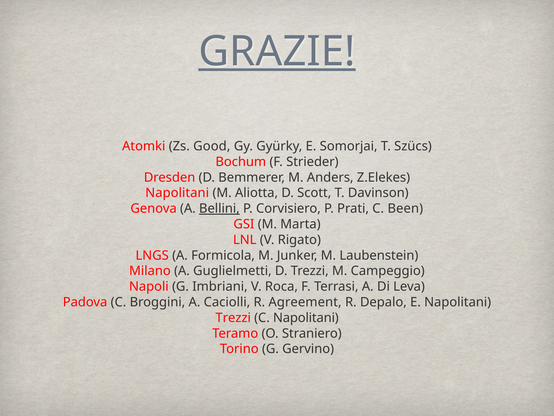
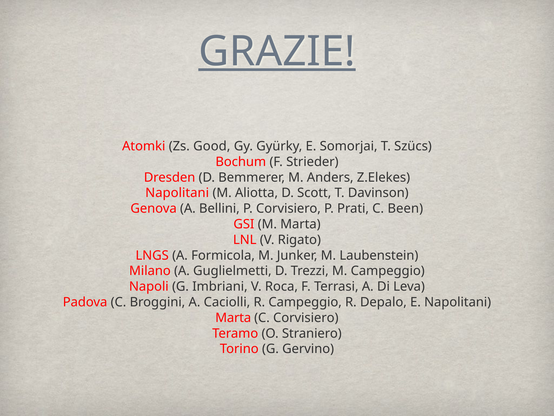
Bellini underline: present -> none (219, 208)
R Agreement: Agreement -> Campeggio (305, 302)
Trezzi: Trezzi -> Marta (233, 317)
C Napolitani: Napolitani -> Corvisiero (306, 317)
